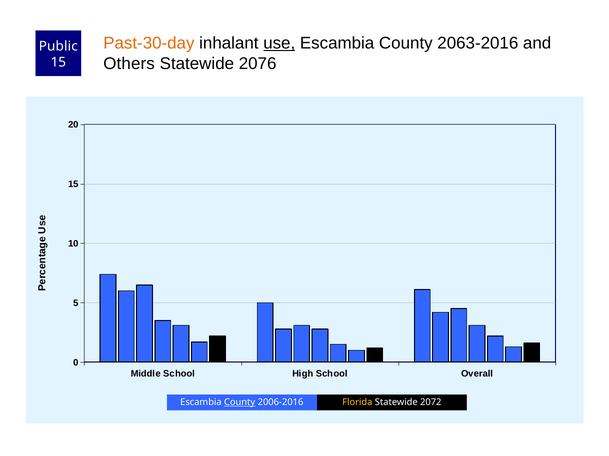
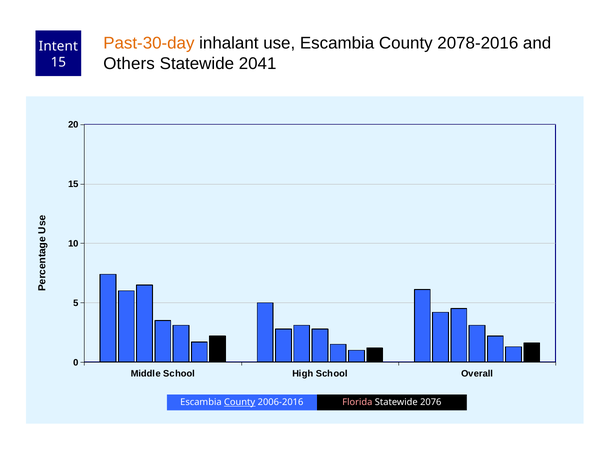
use underline: present -> none (279, 43)
2063-2016: 2063-2016 -> 2078-2016 (478, 43)
Public: Public -> Intent (58, 46)
2076: 2076 -> 2041 (258, 64)
Florida colour: yellow -> pink (357, 403)
2072: 2072 -> 2076 (431, 403)
